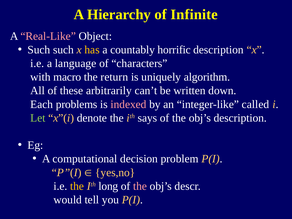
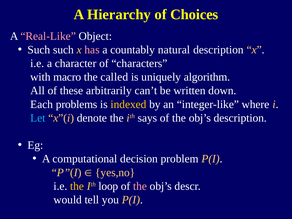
Infinite: Infinite -> Choices (194, 14)
has colour: yellow -> pink (92, 50)
horrific: horrific -> natural (174, 50)
language: language -> character (76, 63)
return: return -> called (114, 77)
indexed colour: pink -> yellow (128, 104)
called: called -> where (256, 104)
Let colour: light green -> light blue (38, 118)
long: long -> loop (108, 186)
